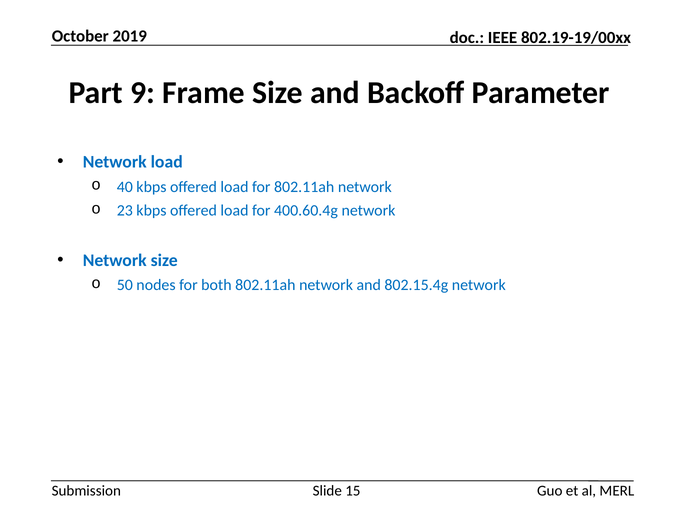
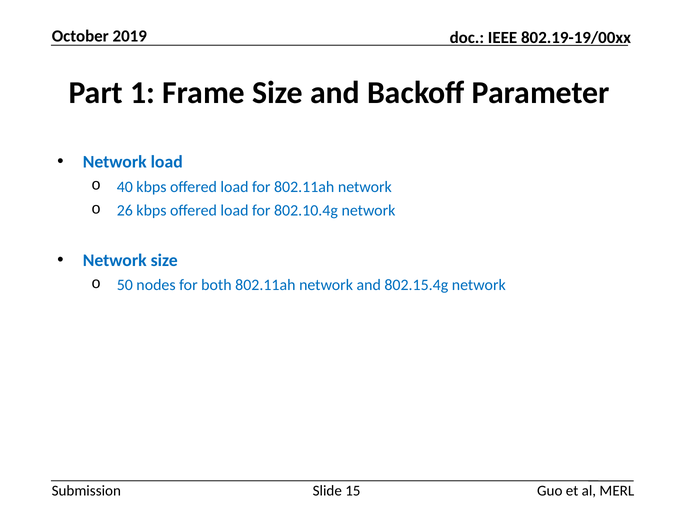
9: 9 -> 1 (143, 93)
23: 23 -> 26 (125, 211)
400.60.4g: 400.60.4g -> 802.10.4g (306, 211)
